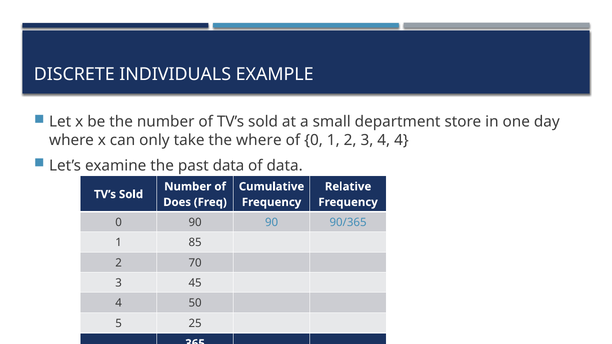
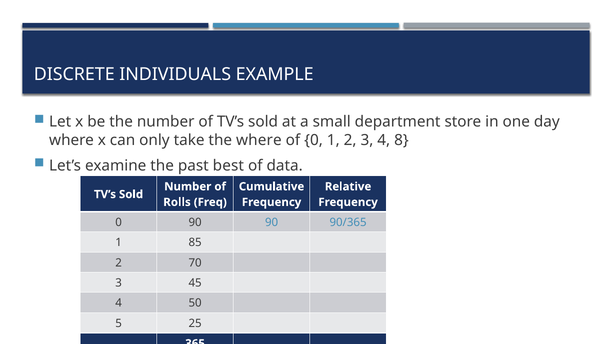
4 4: 4 -> 8 (401, 140)
past data: data -> best (228, 166)
Does: Does -> Rolls (177, 202)
